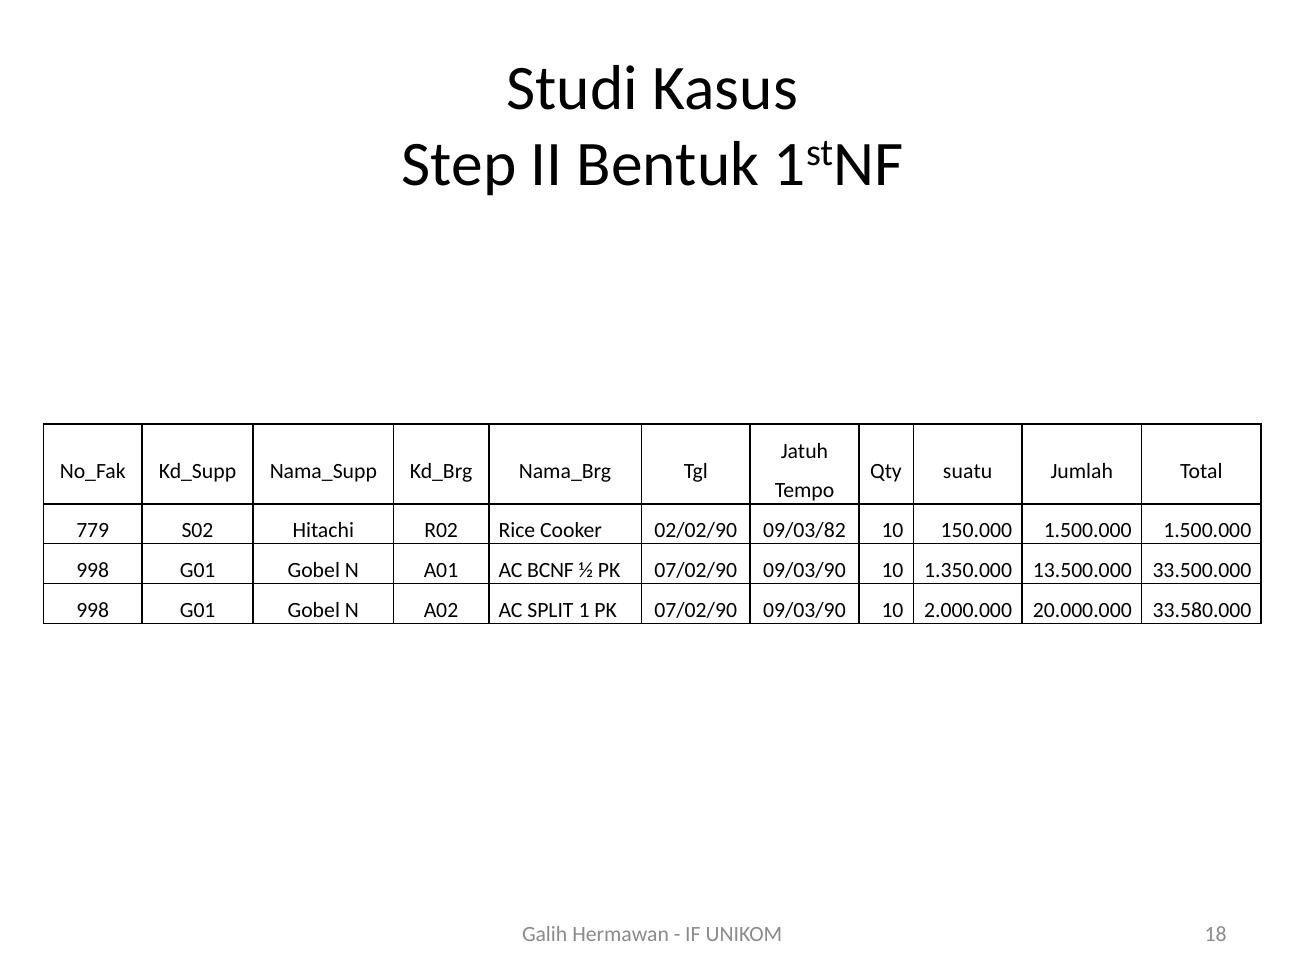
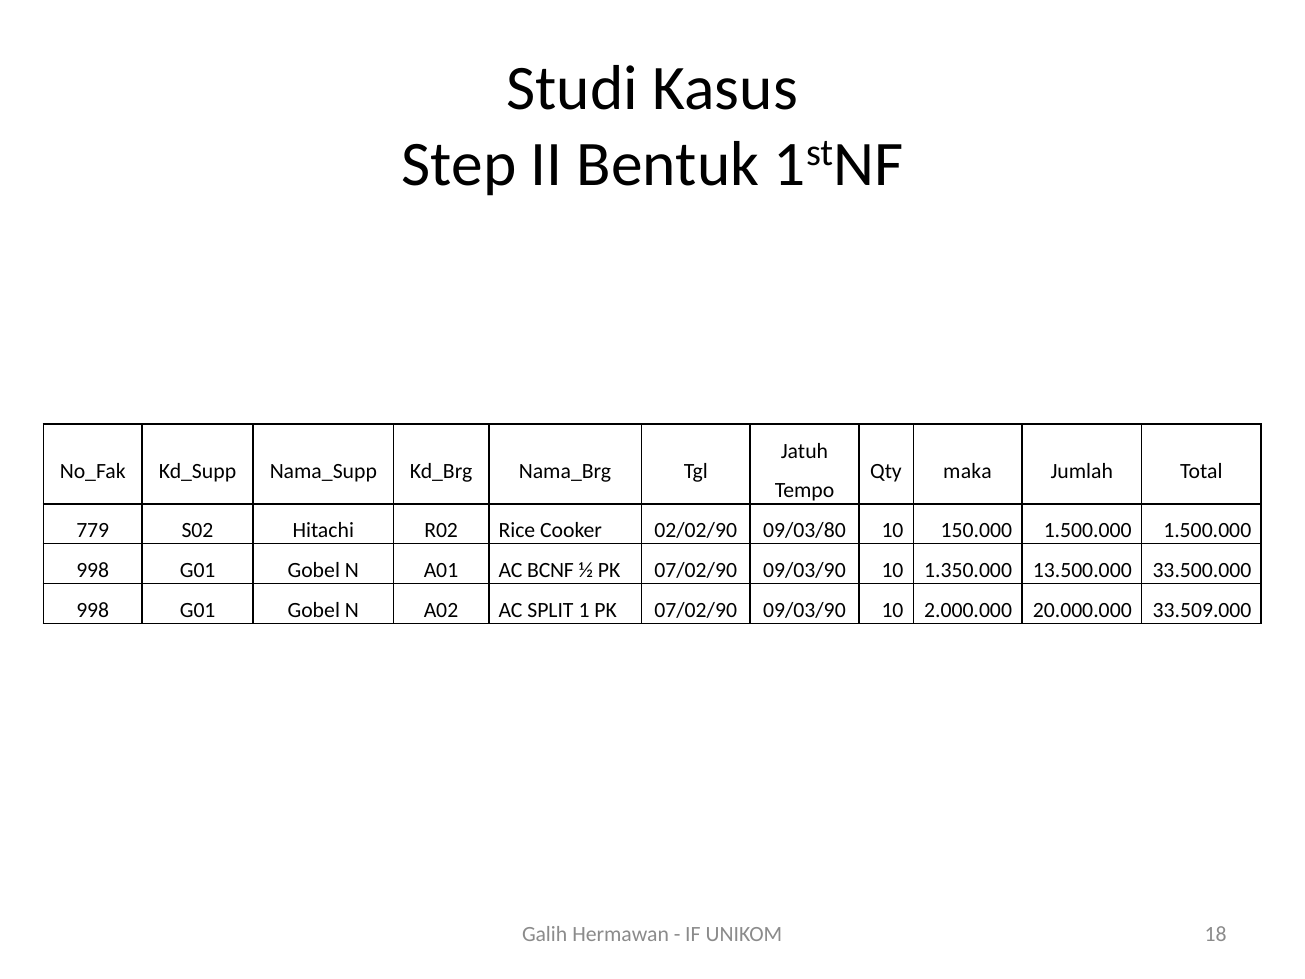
suatu: suatu -> maka (968, 471)
09/03/82: 09/03/82 -> 09/03/80 (804, 530)
33.580.000: 33.580.000 -> 33.509.000 (1202, 610)
